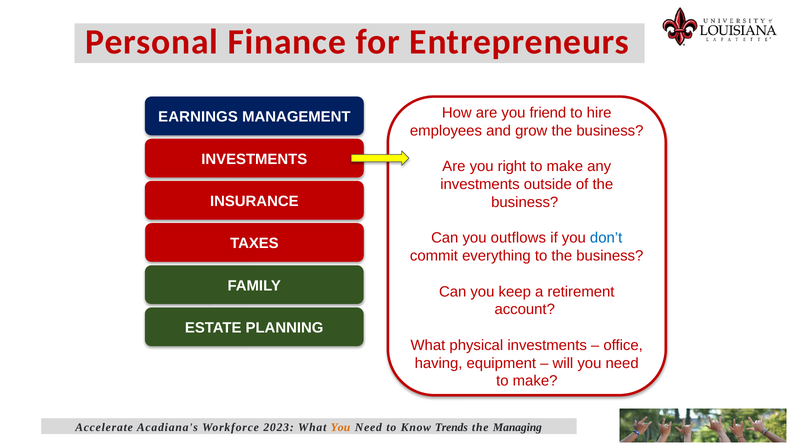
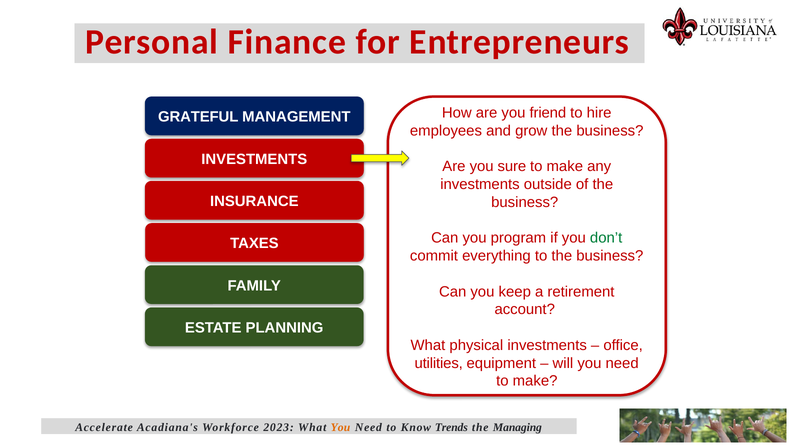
EARNINGS: EARNINGS -> GRATEFUL (198, 117)
right: right -> sure (512, 167)
outflows: outflows -> program (518, 238)
don’t colour: blue -> green (606, 238)
having: having -> utilities (439, 363)
